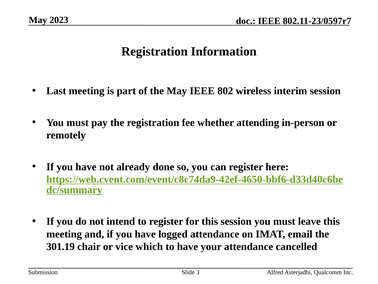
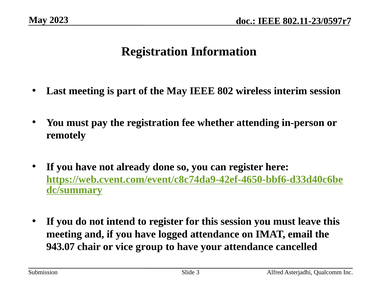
301.19: 301.19 -> 943.07 (61, 246)
which: which -> group (149, 246)
